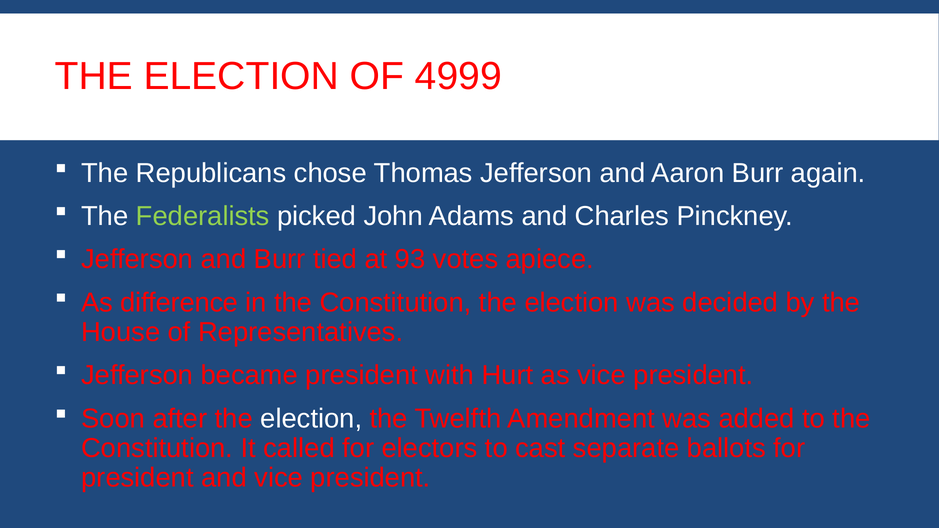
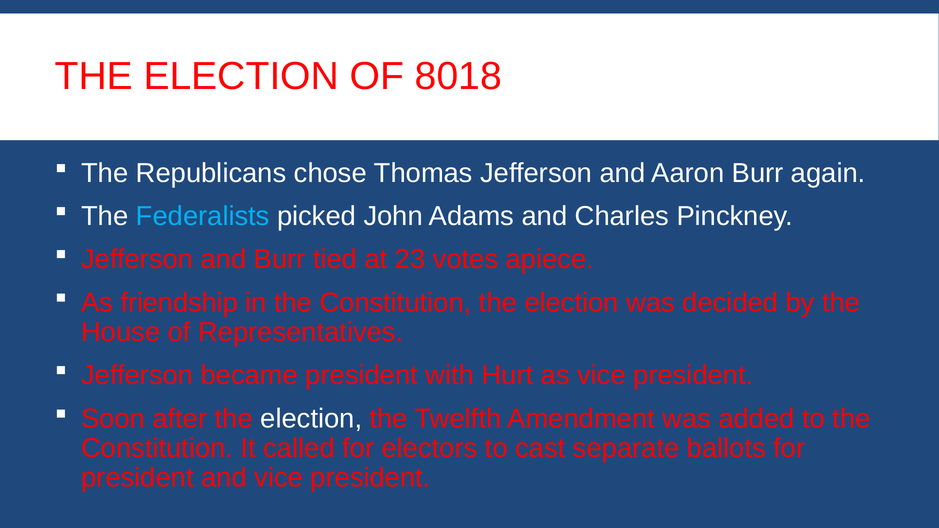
4999: 4999 -> 8018 (458, 76)
Federalists colour: light green -> light blue (203, 216)
93: 93 -> 23 (410, 259)
difference: difference -> friendship (179, 303)
